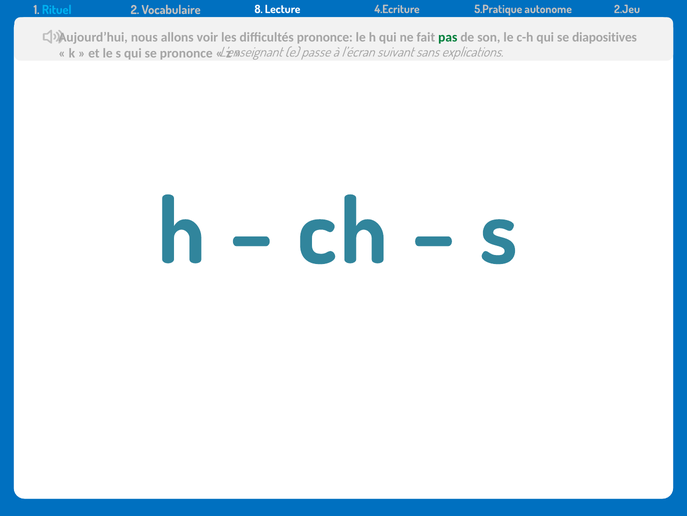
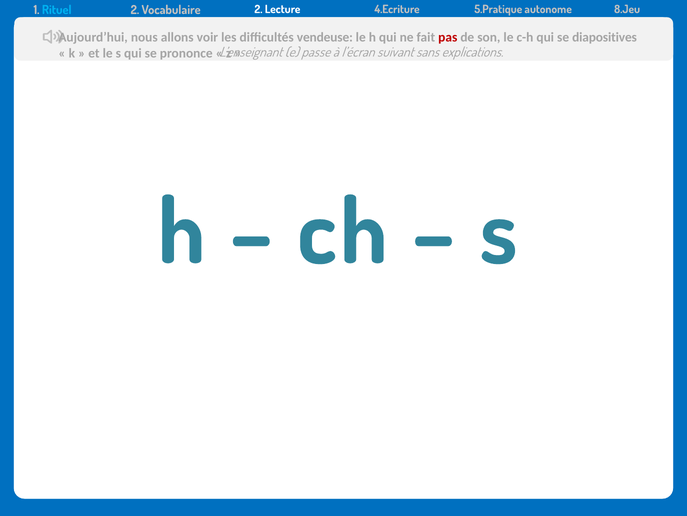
Vocabulaire 8: 8 -> 2 (258, 9)
2.Jeu: 2.Jeu -> 8.Jeu (627, 9)
difficultés prononce: prononce -> vendeuse (325, 37)
pas colour: green -> red (448, 37)
